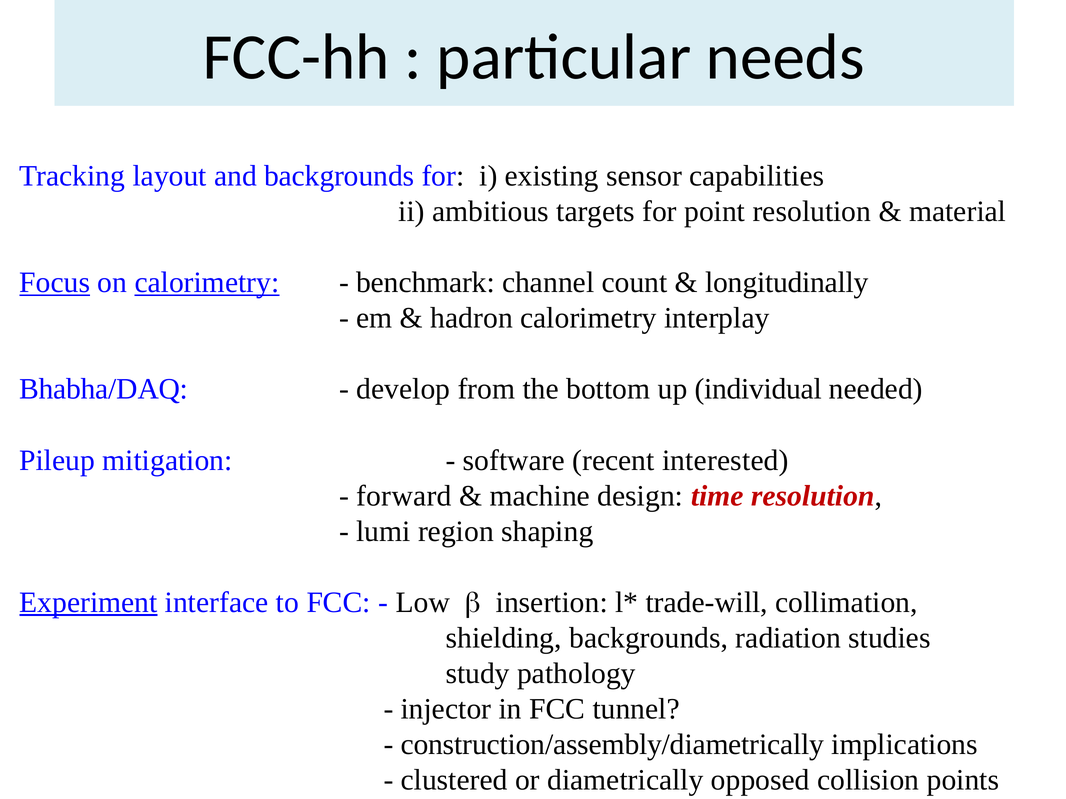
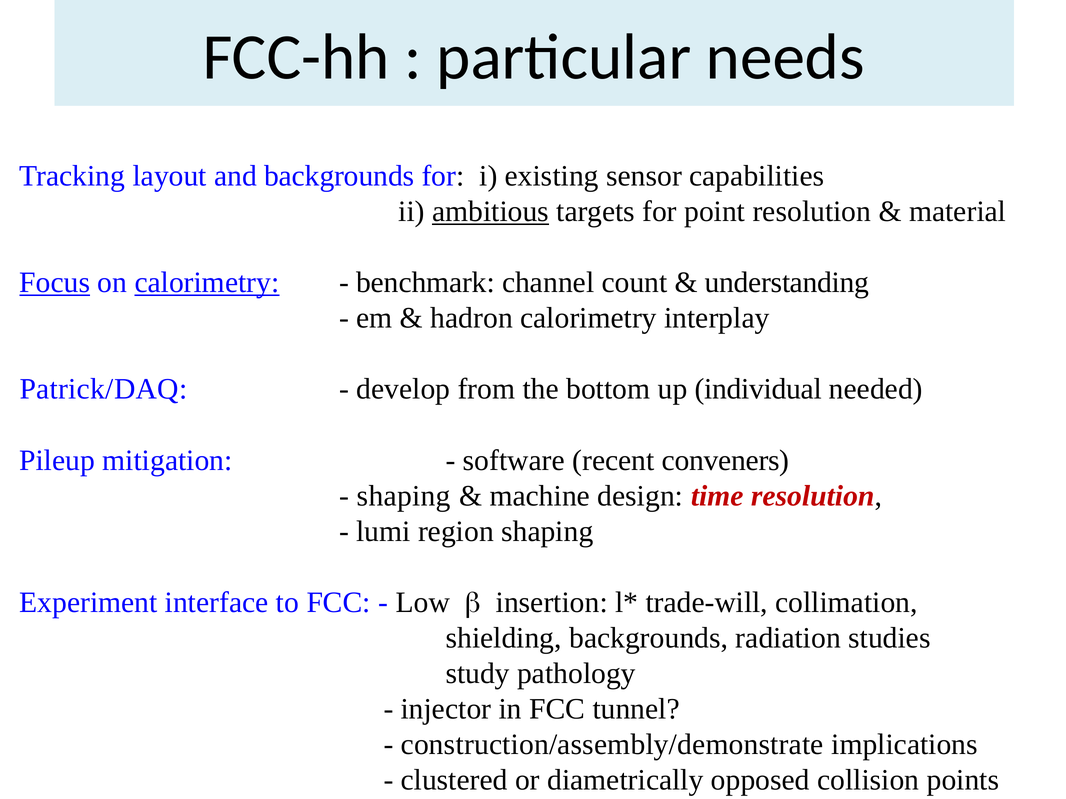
ambitious underline: none -> present (491, 212)
longitudinally: longitudinally -> understanding (787, 283)
Bhabha/DAQ: Bhabha/DAQ -> Patrick/DAQ (103, 389)
interested: interested -> conveners (726, 461)
forward: forward -> shaping (404, 496)
Experiment underline: present -> none (88, 603)
construction/assembly/diametrically: construction/assembly/diametrically -> construction/assembly/demonstrate (612, 745)
